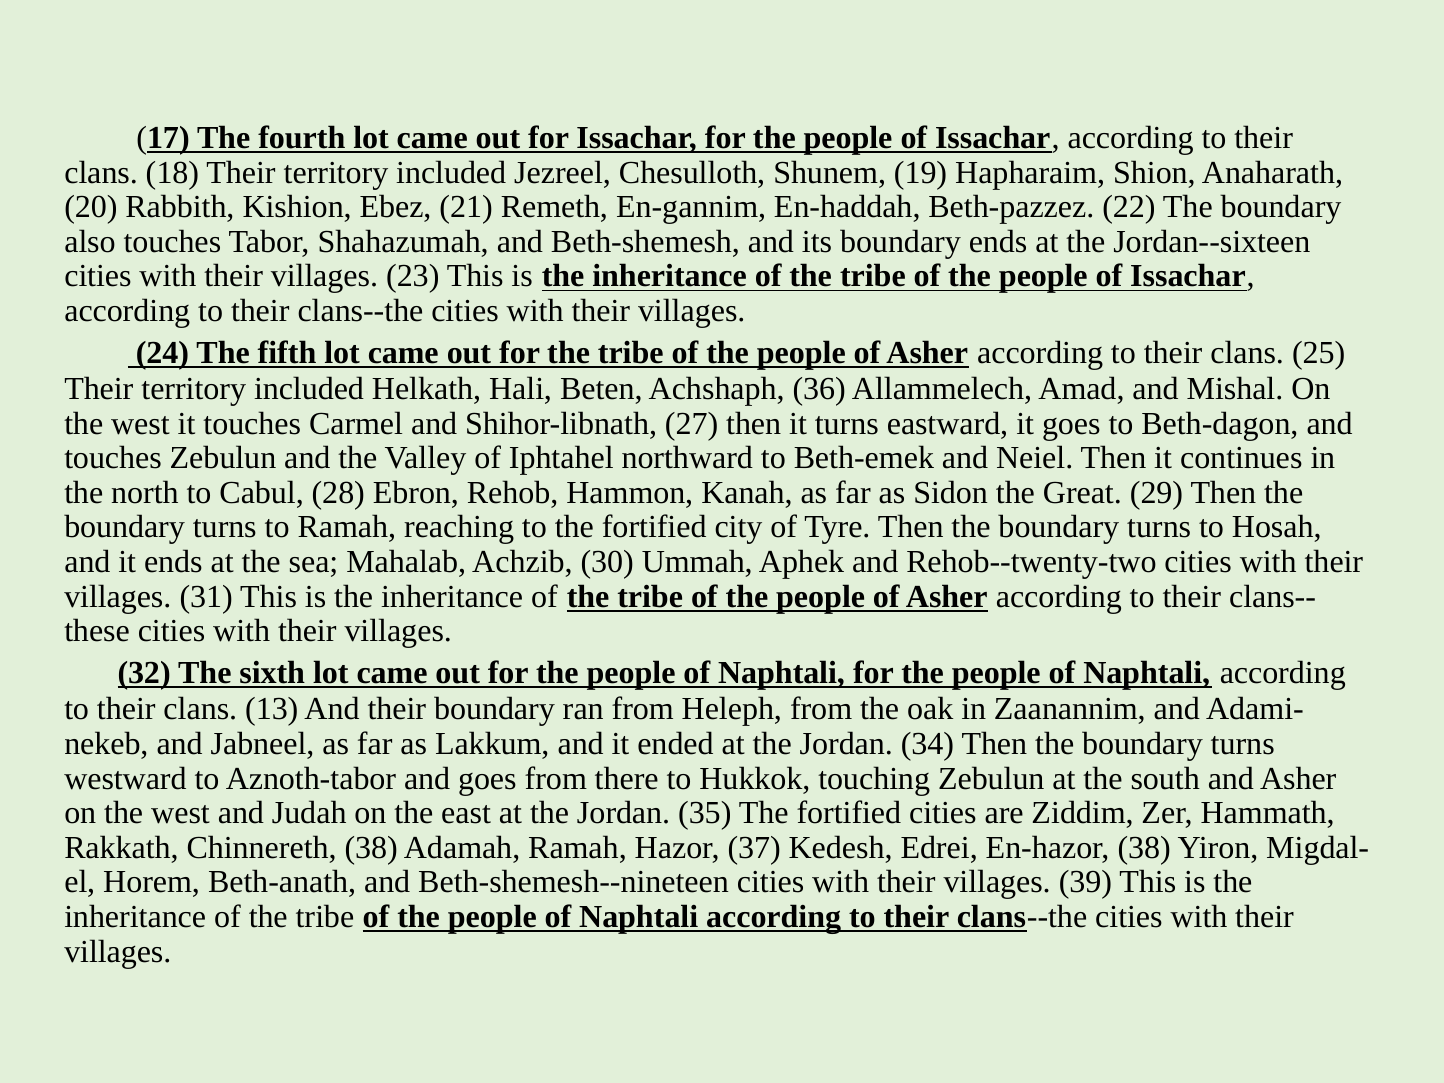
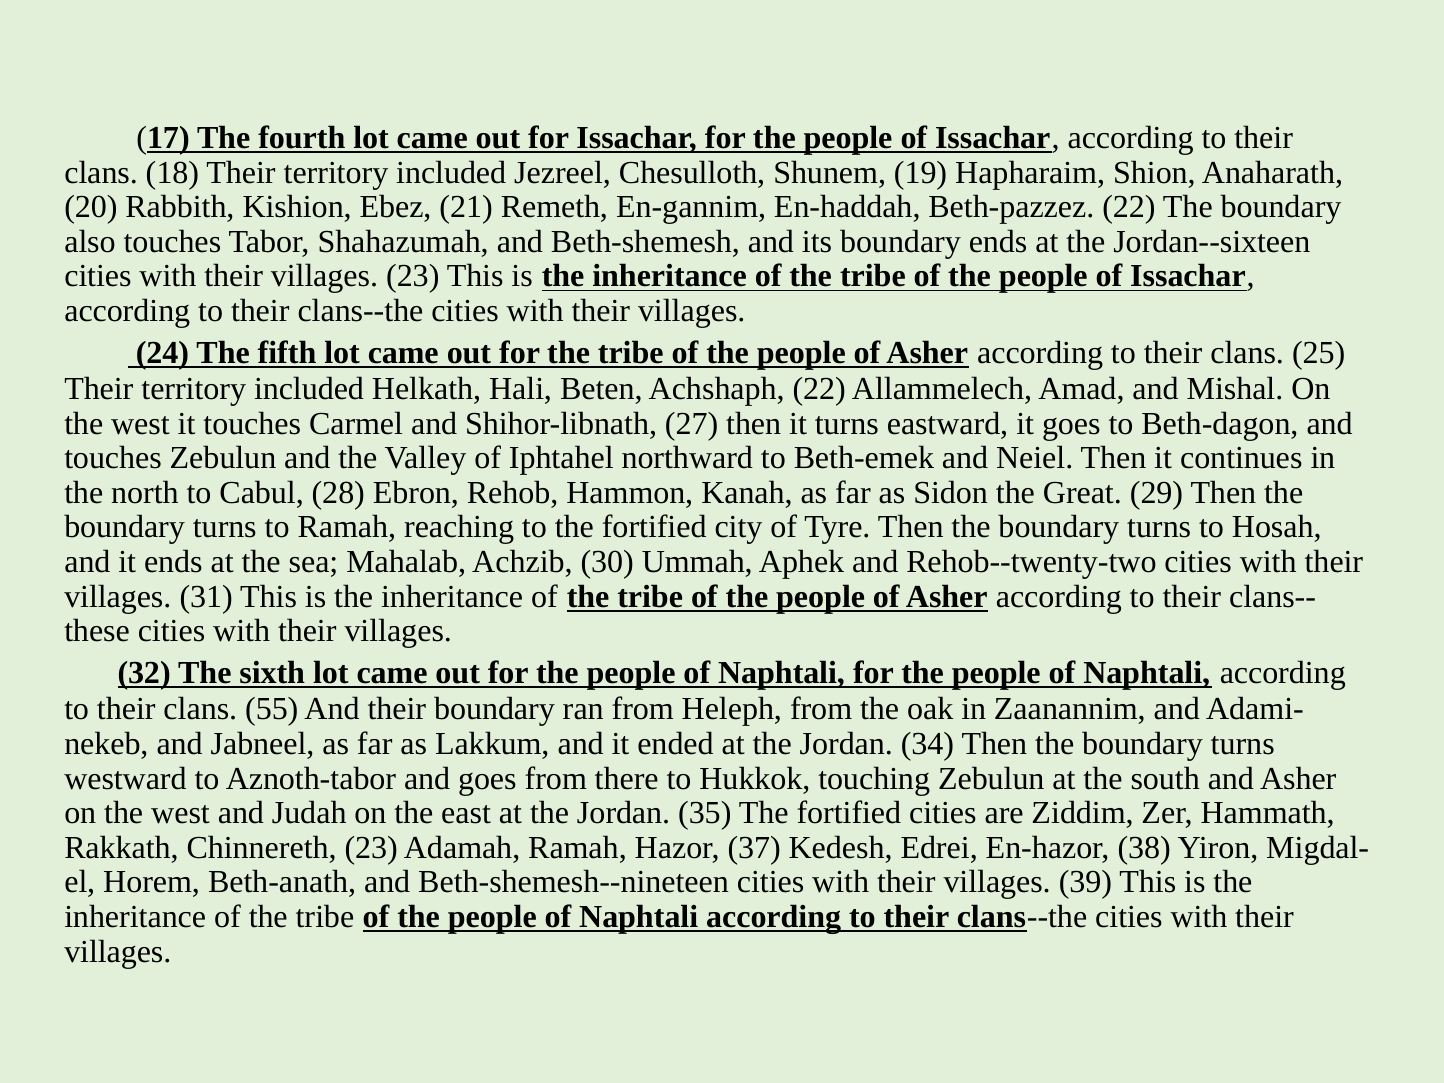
Achshaph 36: 36 -> 22 (819, 389)
13: 13 -> 55 (272, 709)
Chinnereth 38: 38 -> 23 (371, 848)
